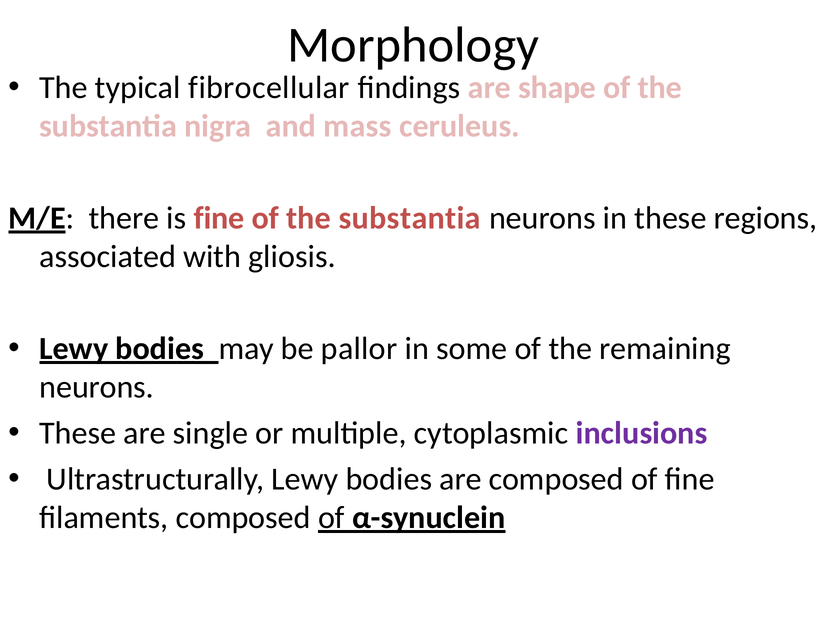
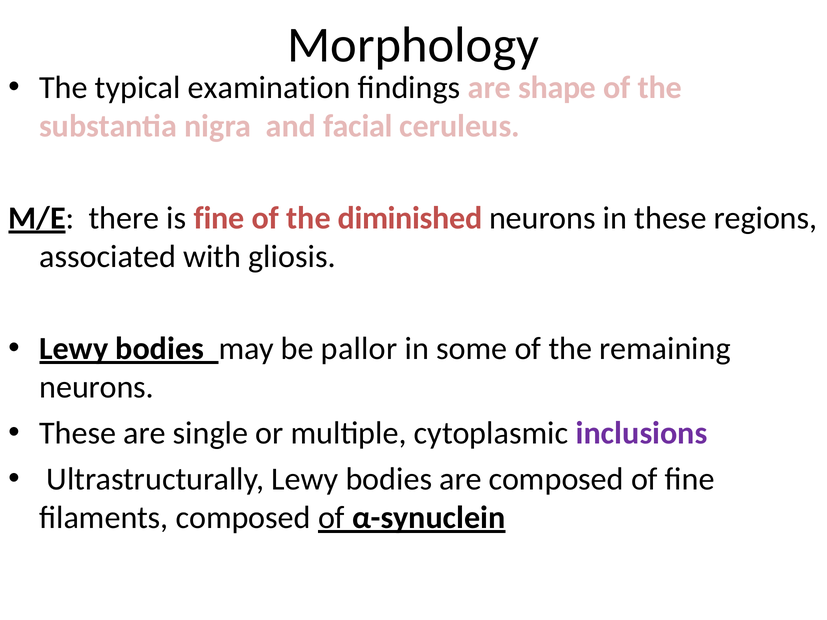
fibrocellular: fibrocellular -> examination (269, 88)
mass: mass -> facial (358, 126)
substantia: substantia -> diminished (410, 218)
